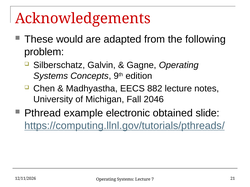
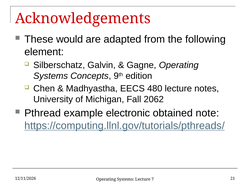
problem: problem -> element (44, 52)
882: 882 -> 480 (155, 89)
2046: 2046 -> 2062 (154, 100)
slide: slide -> note (207, 113)
